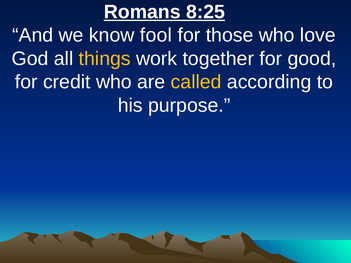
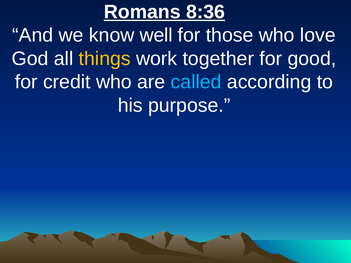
8:25: 8:25 -> 8:36 (206, 12)
fool: fool -> well (156, 35)
called colour: yellow -> light blue (196, 82)
